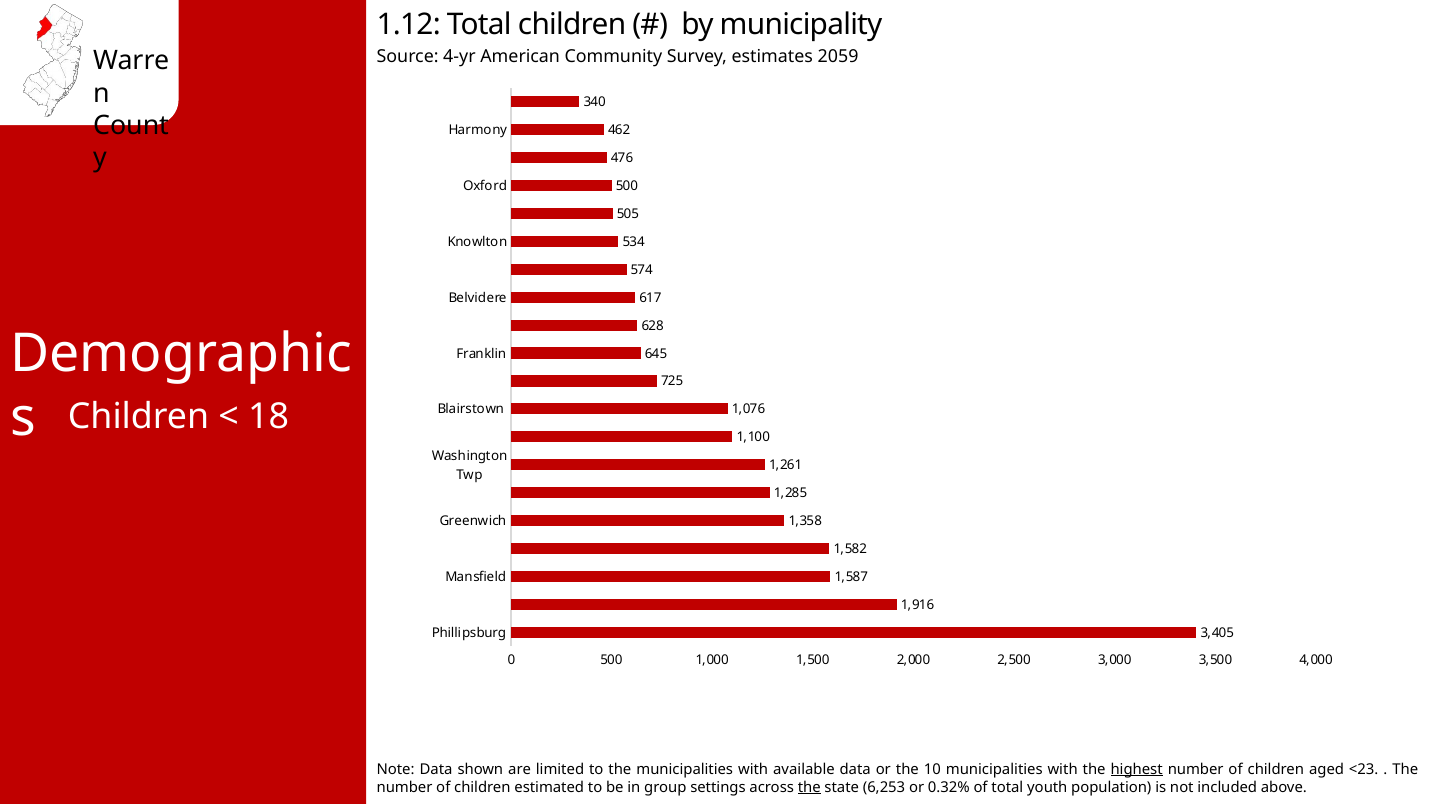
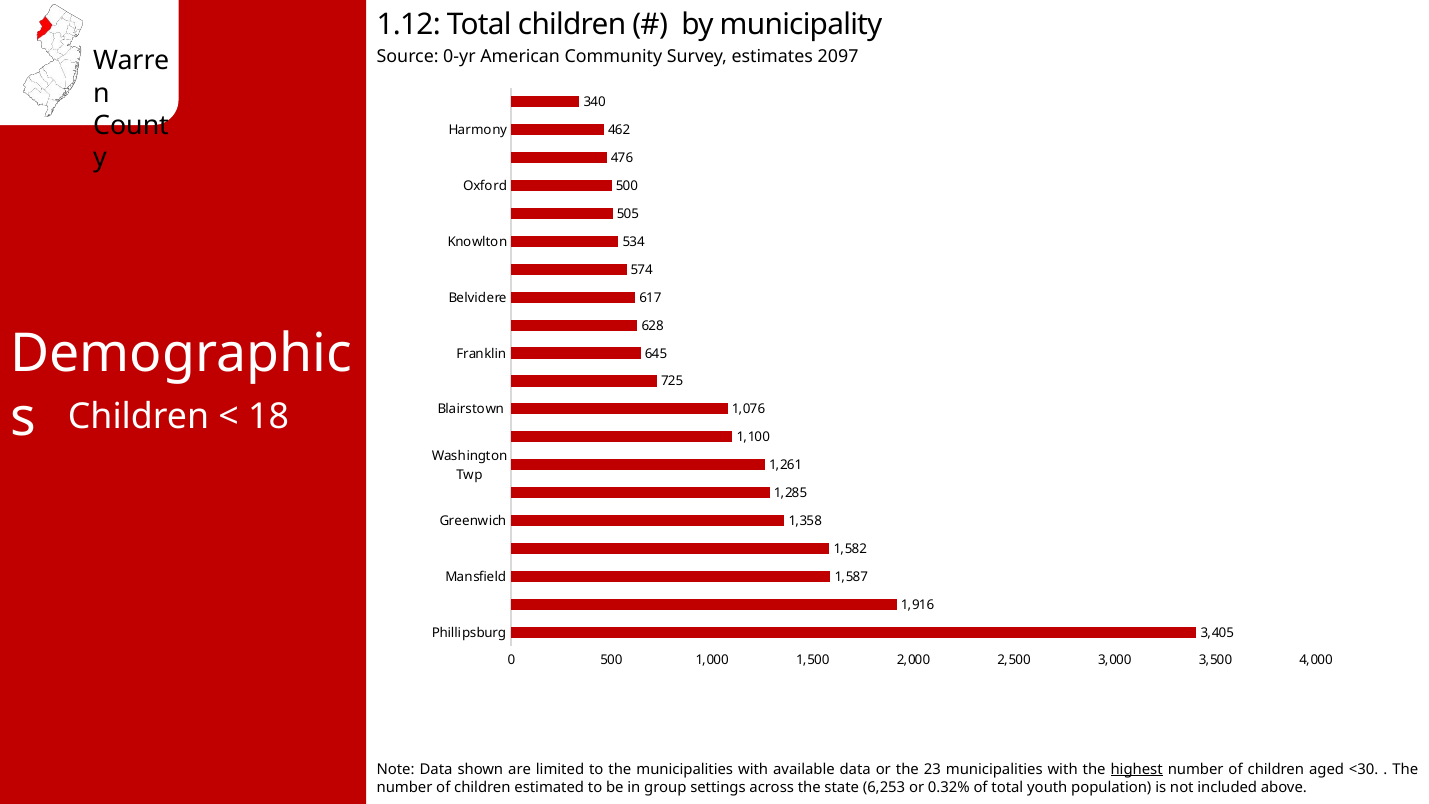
4-yr: 4-yr -> 0-yr (459, 56)
2059: 2059 -> 2097 (838, 56)
10: 10 -> 23 (932, 769)
<23: <23 -> <30 (1364, 769)
the underline: present -> none (809, 787)
